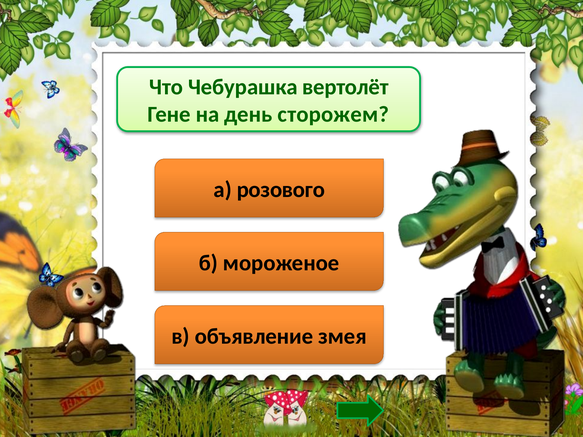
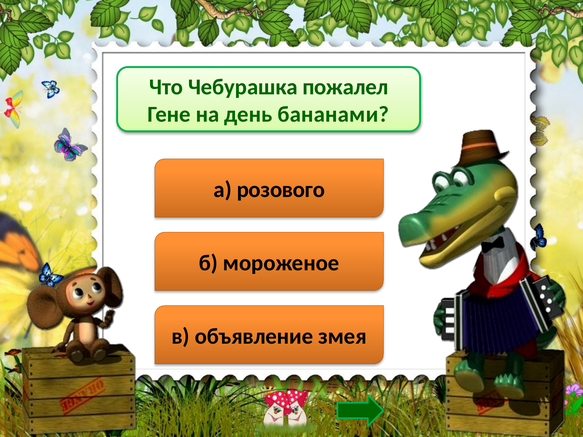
вертолёт: вертолёт -> пожалел (345, 87)
сторожем: сторожем -> бананами (333, 114)
